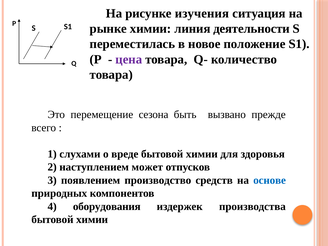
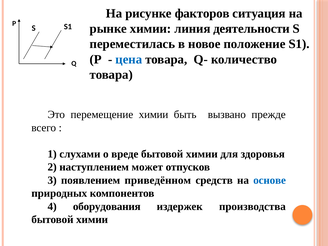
изучения: изучения -> факторов (202, 13)
цена colour: purple -> blue (129, 59)
перемещение сезона: сезона -> химии (154, 115)
производство: производство -> приведённом (158, 180)
